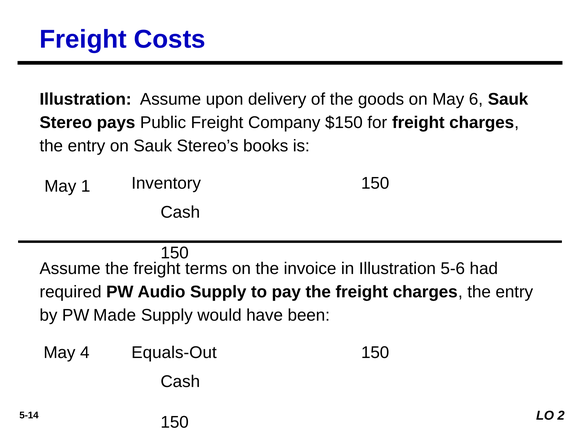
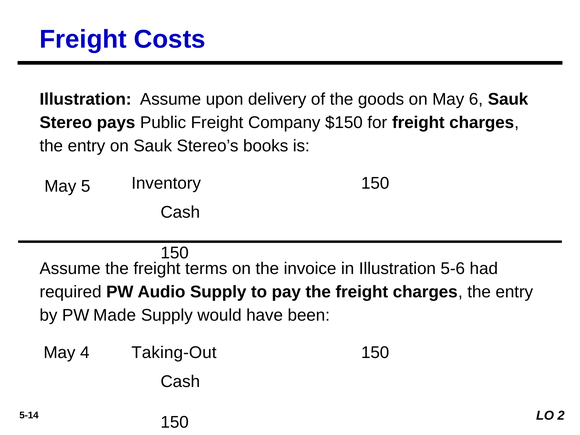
1: 1 -> 5 (86, 186)
Equals-Out: Equals-Out -> Taking-Out (174, 353)
